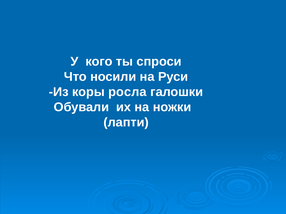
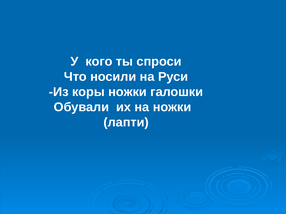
коры росла: росла -> ножки (127, 92)
